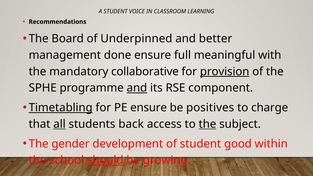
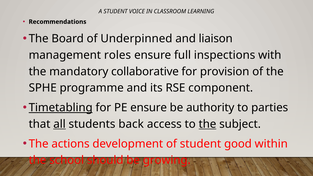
better: better -> liaison (216, 39)
done: done -> roles (118, 55)
meaningful: meaningful -> inspections (225, 55)
provision underline: present -> none (225, 72)
and underline: present -> none (137, 88)
positives: positives -> authority (210, 108)
charge: charge -> parties (270, 108)
gender: gender -> actions (71, 144)
should underline: present -> none (105, 160)
